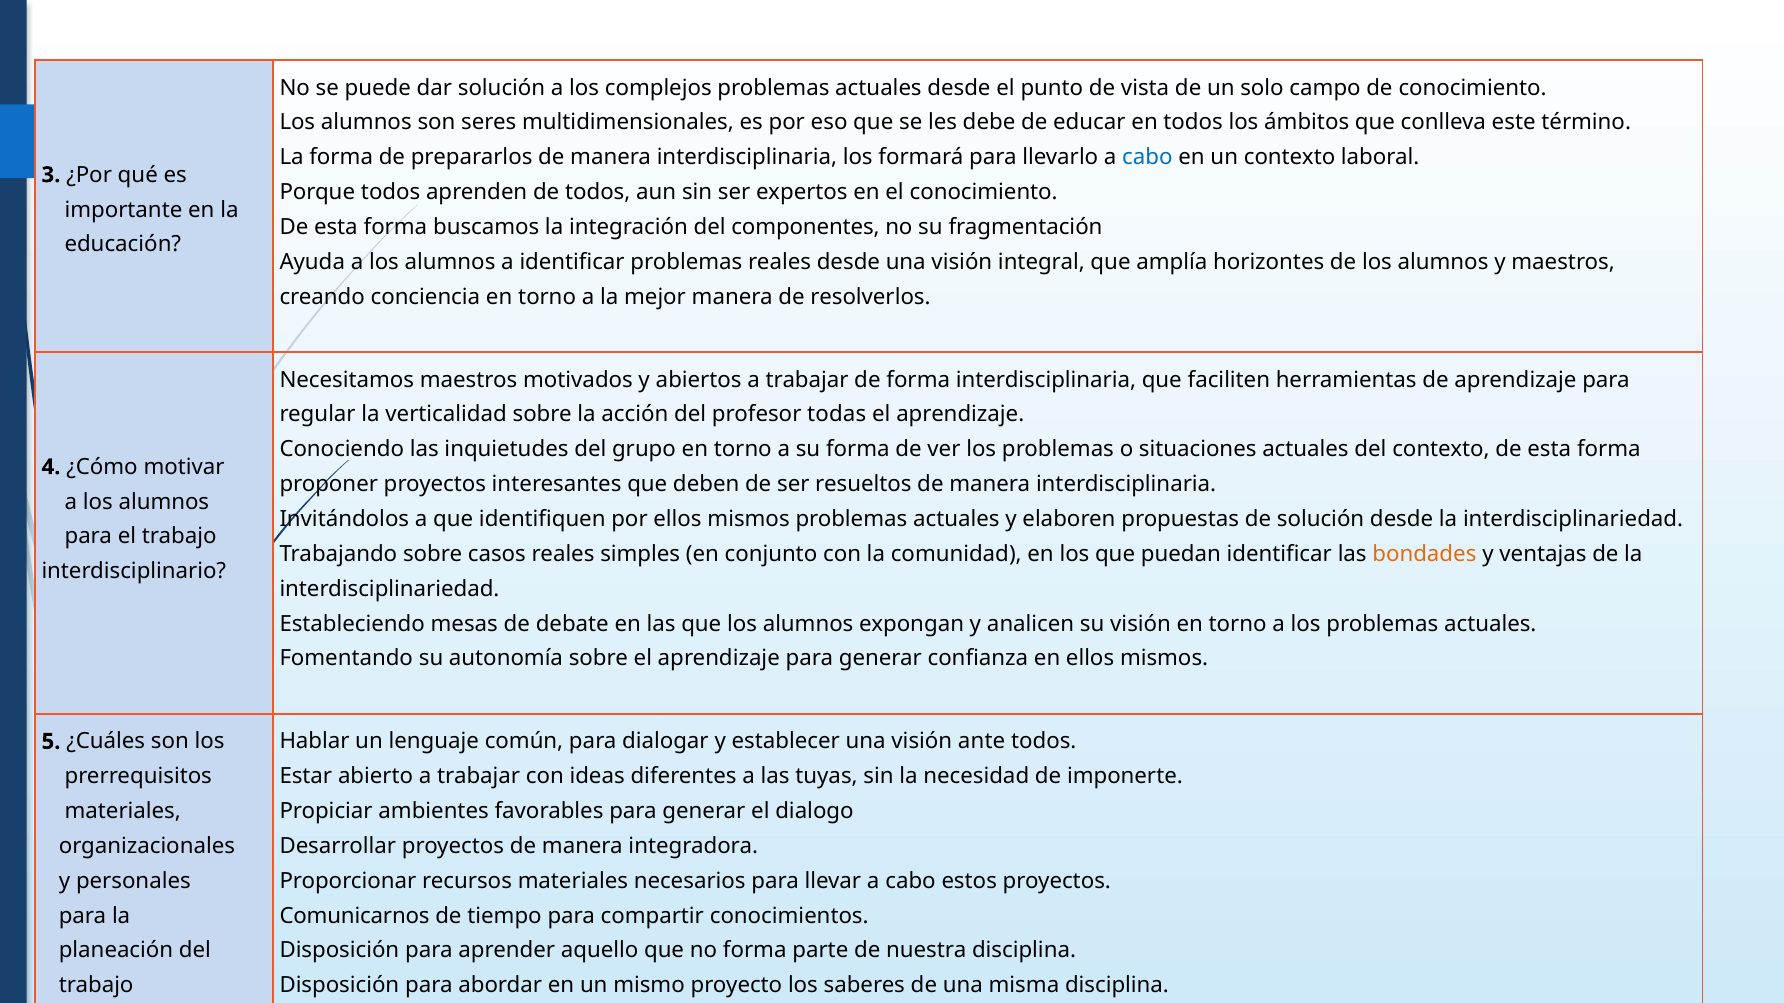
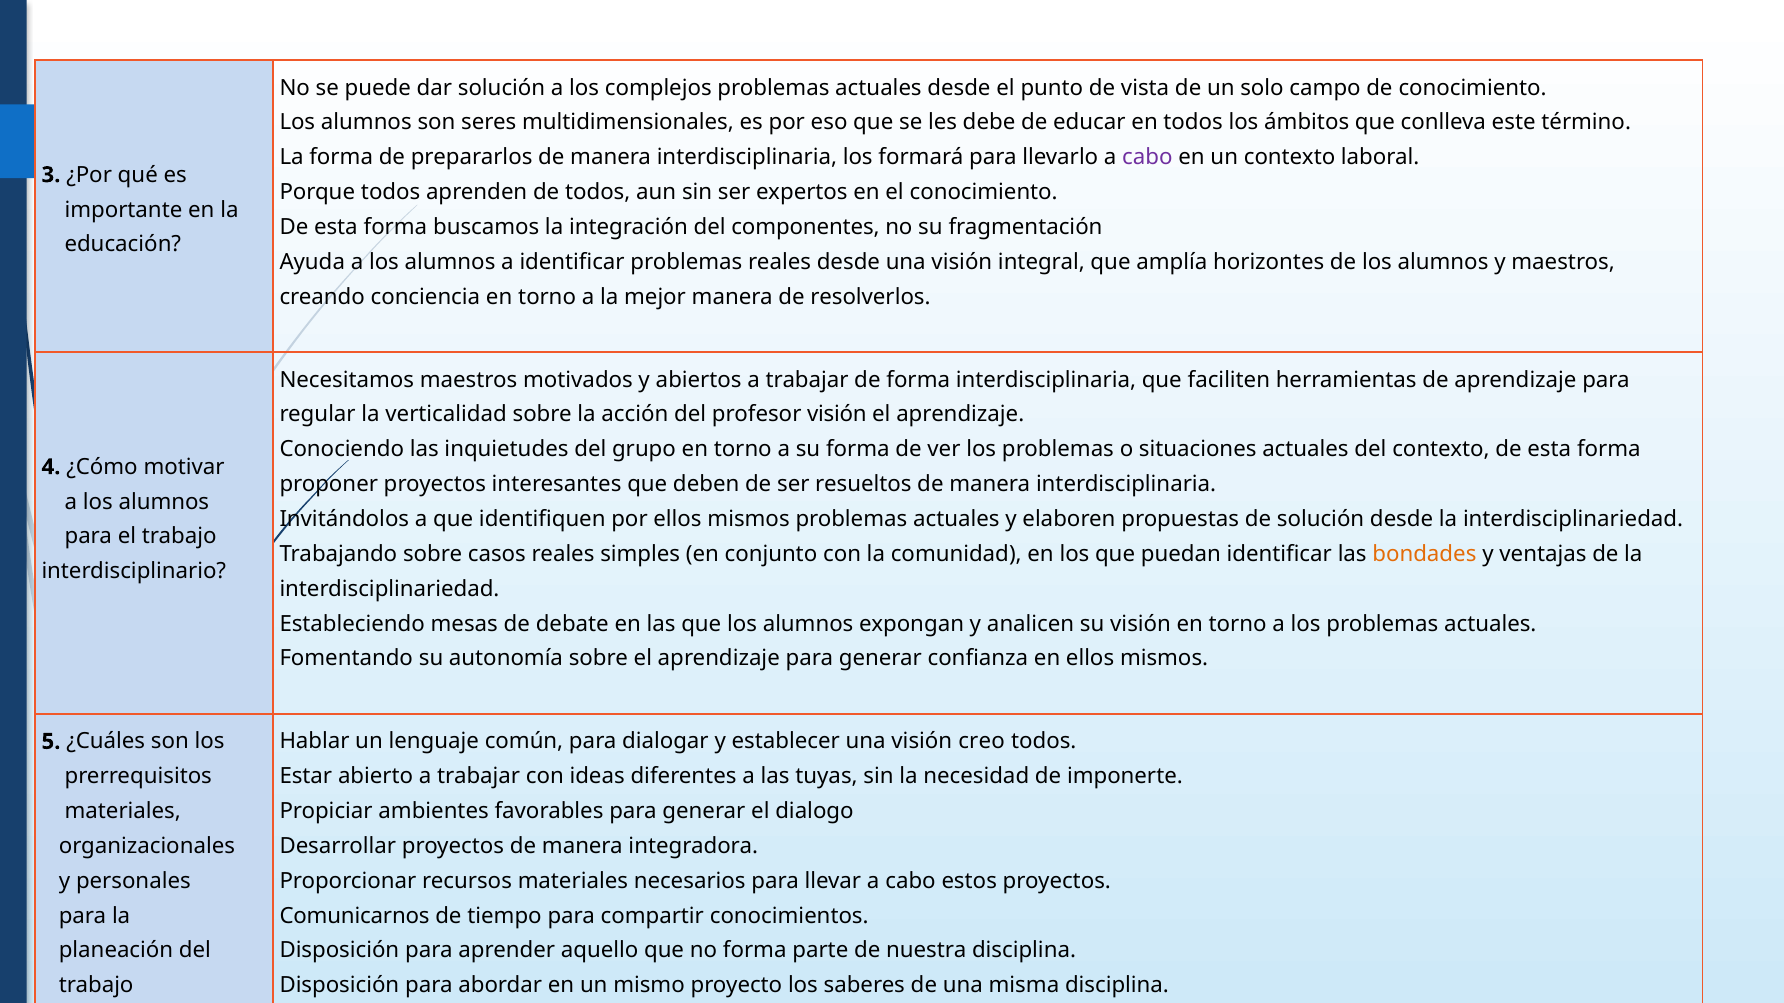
cabo colour: blue -> purple (1147, 157)
profesor todas: todas -> visión (837, 415)
ante: ante -> creo (982, 742)
